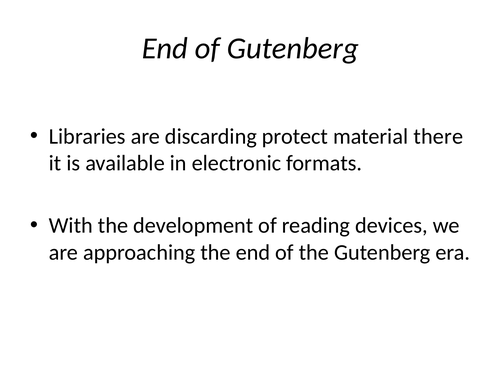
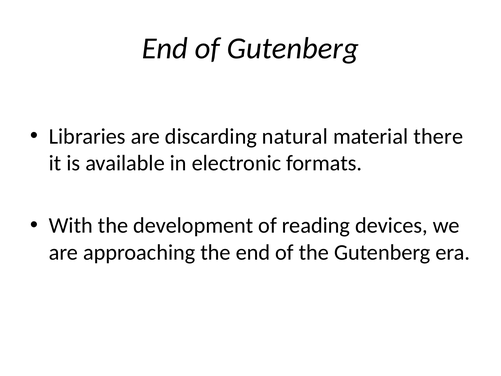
protect: protect -> natural (295, 136)
